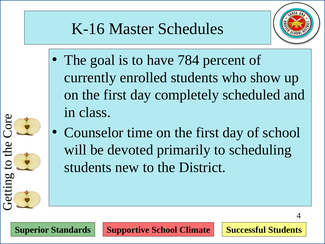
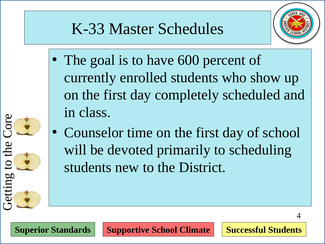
K-16: K-16 -> K-33 (88, 29)
784: 784 -> 600 (189, 60)
